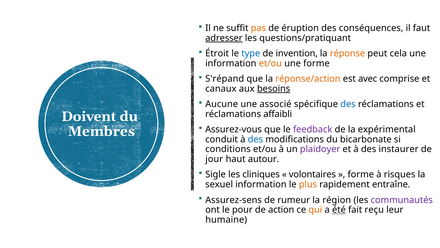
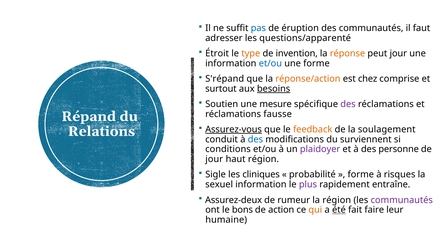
pas colour: orange -> blue (258, 28)
des conséquences: conséquences -> communautés (371, 28)
adresser underline: present -> none (224, 38)
questions/pratiquant: questions/pratiquant -> questions/apparenté (305, 38)
type colour: blue -> orange (251, 53)
peut cela: cela -> jour (398, 53)
et/ou colour: orange -> blue (270, 63)
avec: avec -> chez (368, 79)
canaux: canaux -> surtout (221, 88)
Aucune: Aucune -> Soutien (222, 104)
associé: associé -> mesure (276, 104)
des colour: blue -> purple (348, 104)
Doivent: Doivent -> Répand (89, 116)
affaibli: affaibli -> fausse (278, 114)
Assurez-vous underline: none -> present (234, 129)
feedback colour: purple -> orange (313, 129)
expérimental: expérimental -> soulagement (387, 129)
Membres: Membres -> Relations (101, 131)
bicarbonate: bicarbonate -> surviennent (366, 139)
instaurer: instaurer -> personne (399, 149)
haut autour: autour -> région (263, 159)
volontaires: volontaires -> probabilité (312, 174)
plus colour: orange -> purple (308, 184)
Assurez-sens: Assurez-sens -> Assurez-deux (234, 200)
pour: pour -> bons (242, 209)
reçu: reçu -> faire (374, 209)
